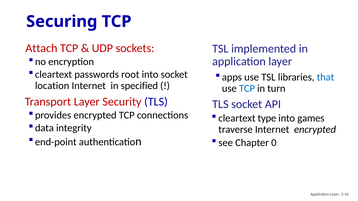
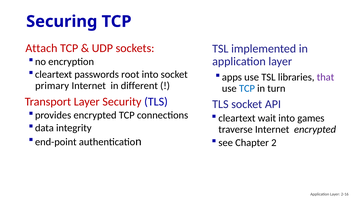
that colour: blue -> purple (325, 77)
location: location -> primary (52, 86)
specified: specified -> different (139, 86)
type: type -> wait (267, 118)
0: 0 -> 2 (274, 143)
